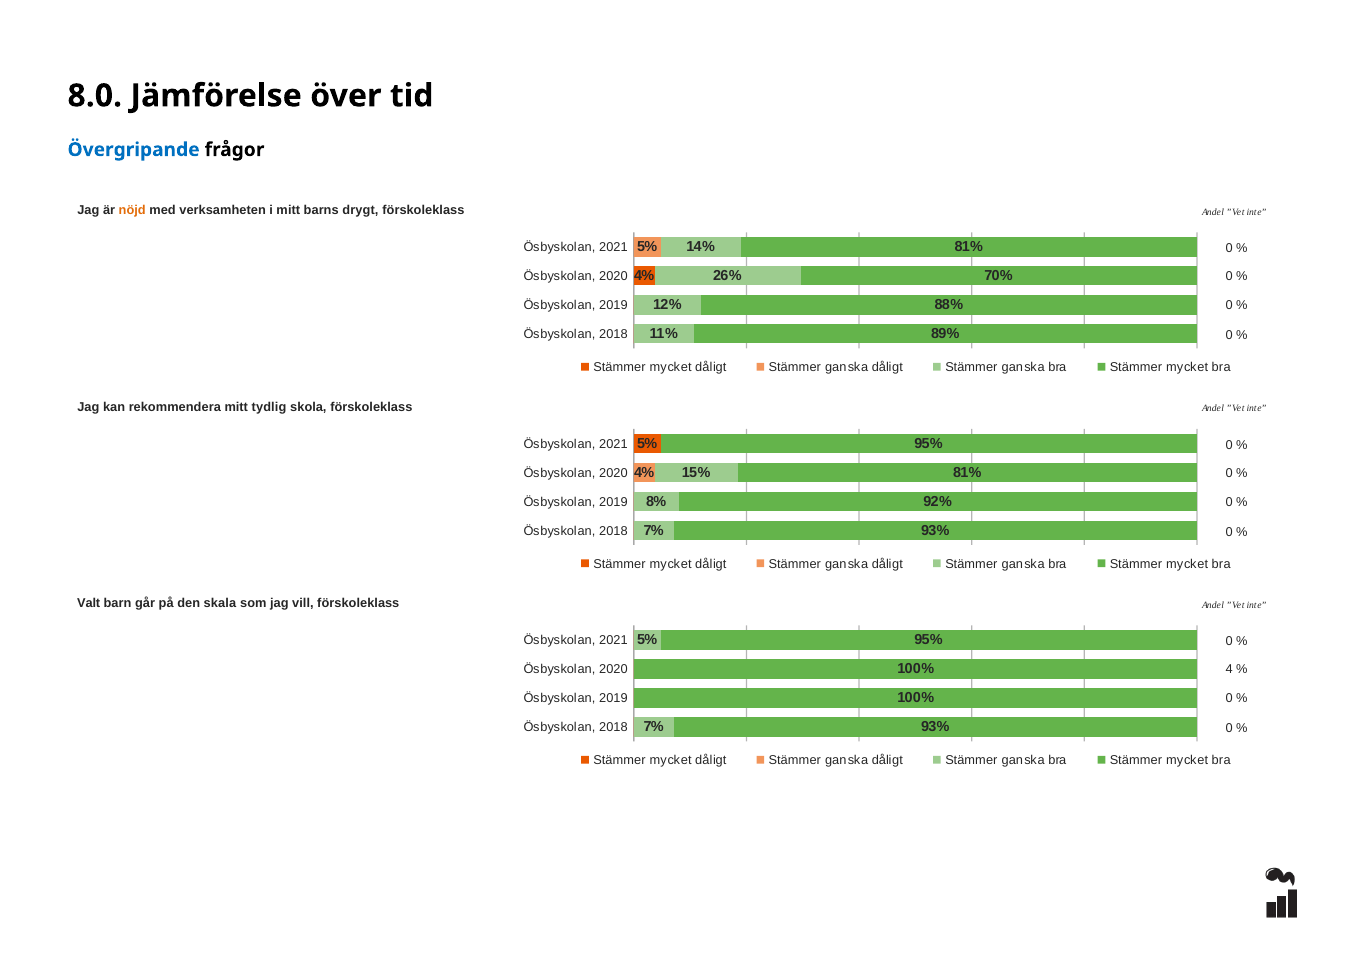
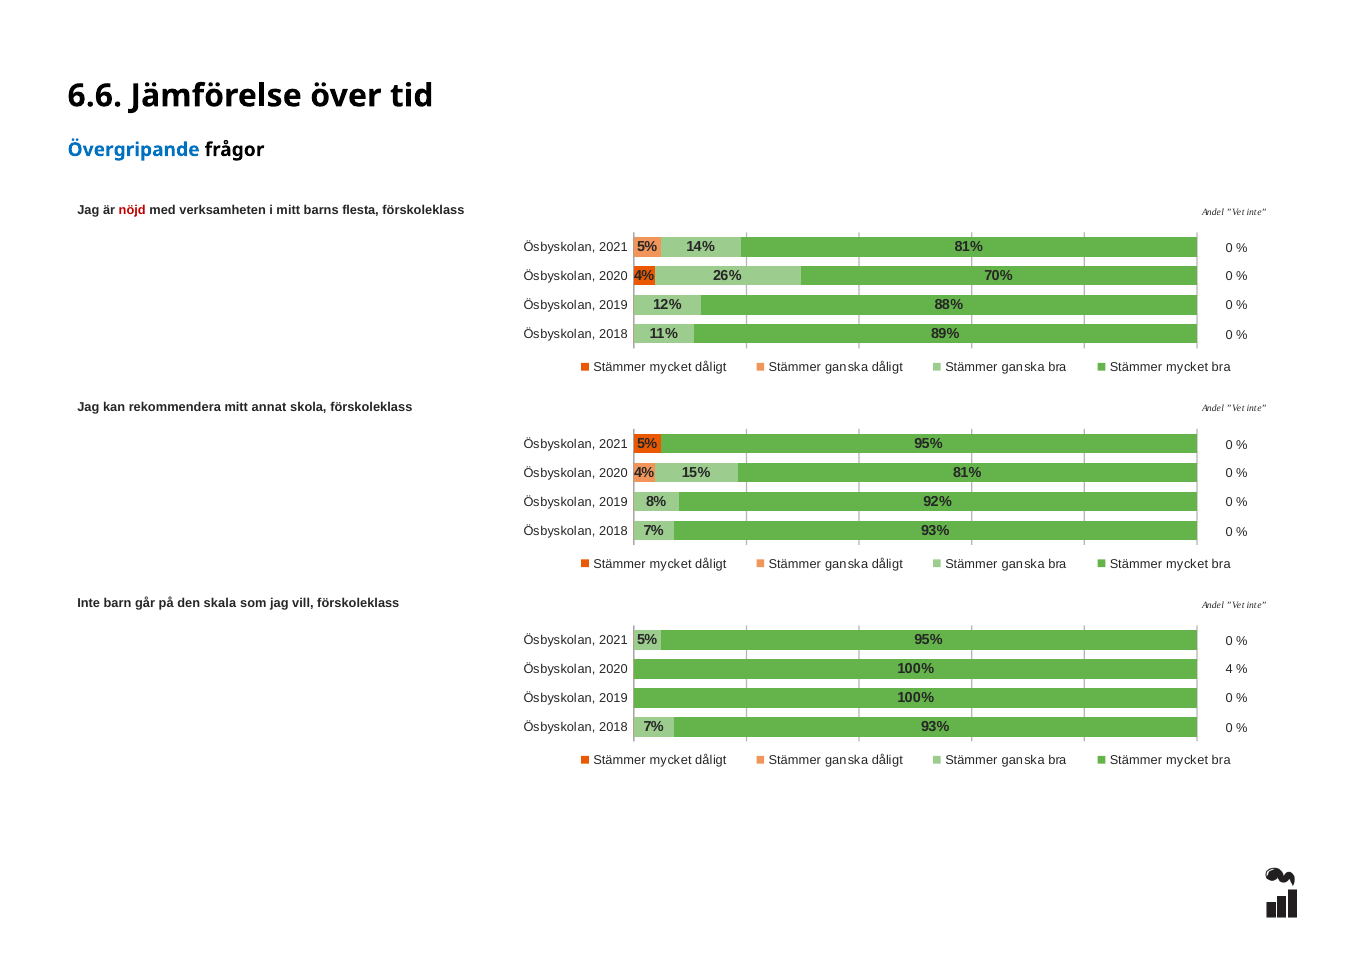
8.0: 8.0 -> 6.6 (95, 96)
nöjd colour: orange -> red (132, 210)
drygt: drygt -> flesta (361, 210)
tydlig: tydlig -> annat (269, 407)
Valt: Valt -> Inte (89, 603)
